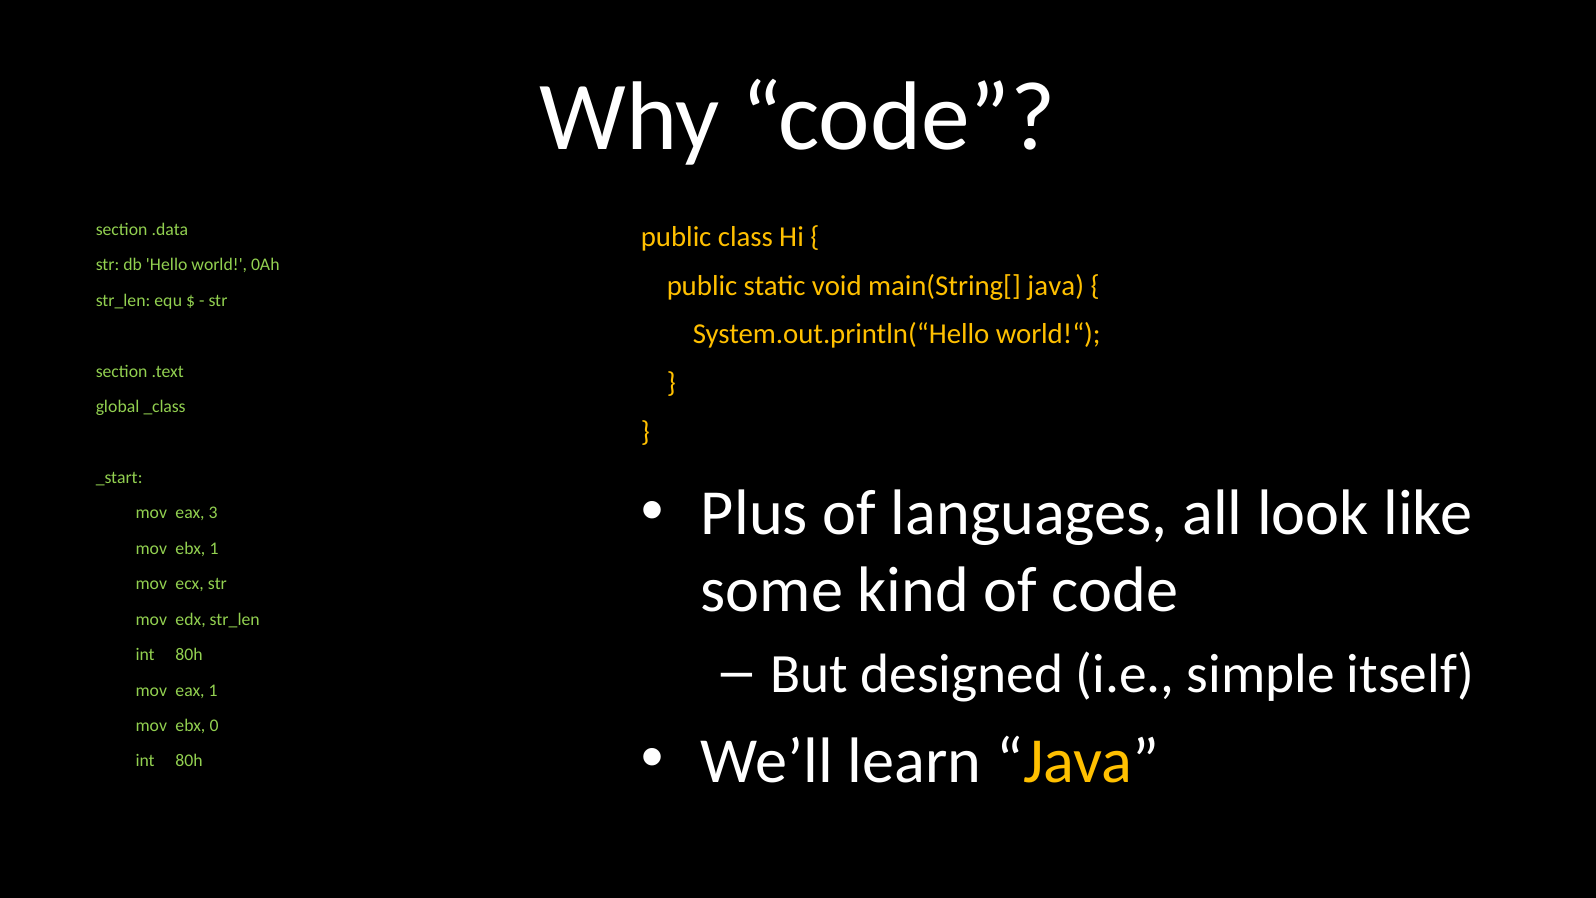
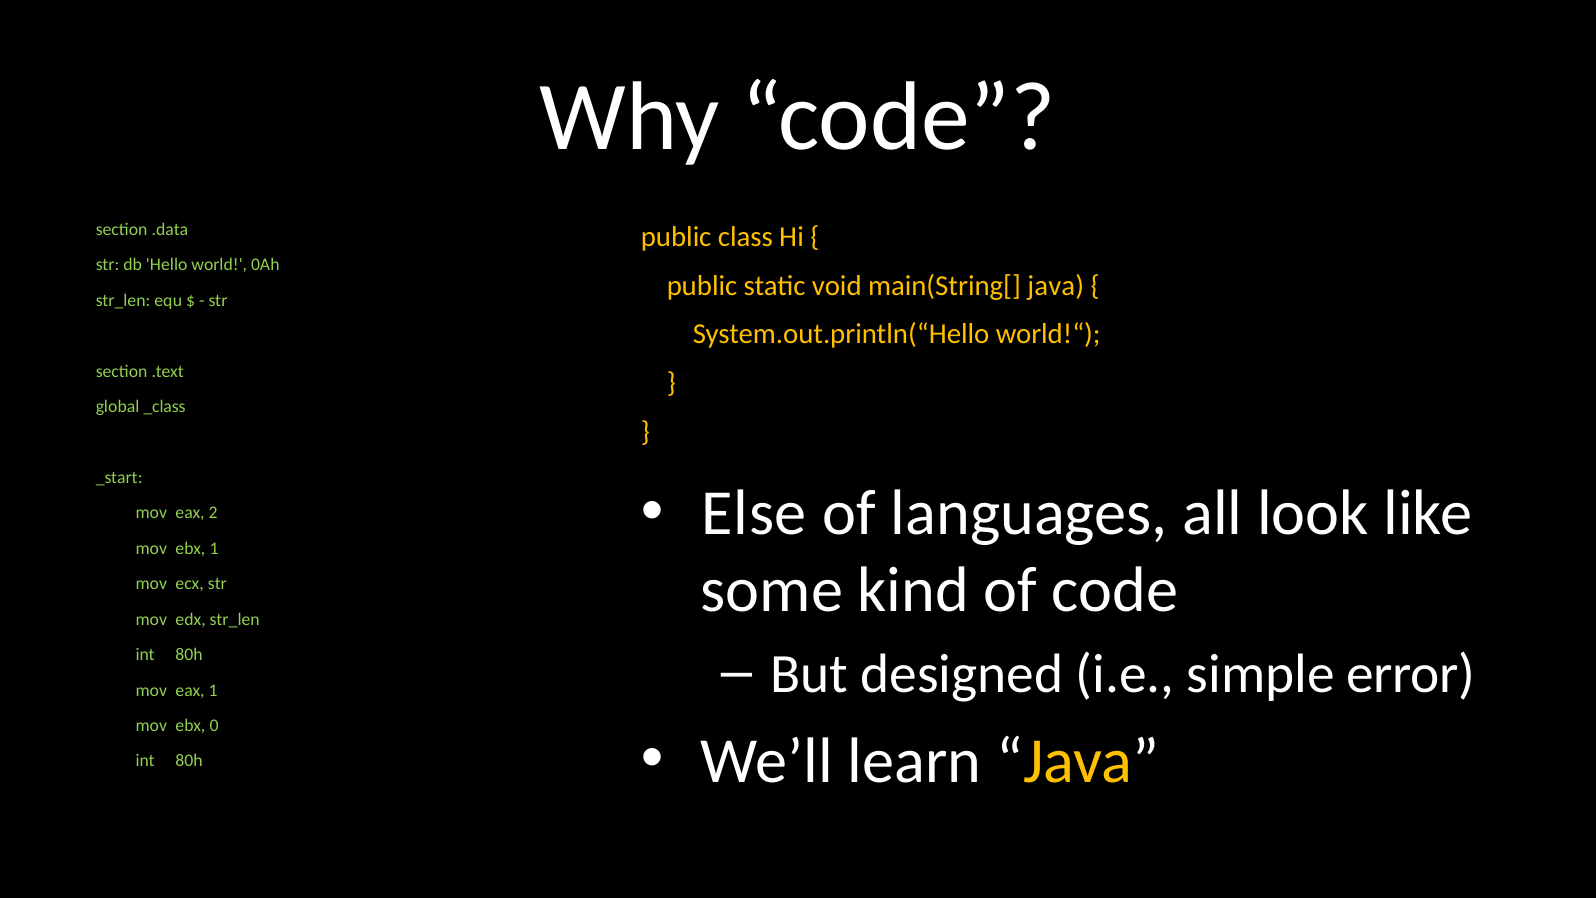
Plus: Plus -> Else (754, 513)
3: 3 -> 2 (213, 513)
itself: itself -> error (1411, 674)
